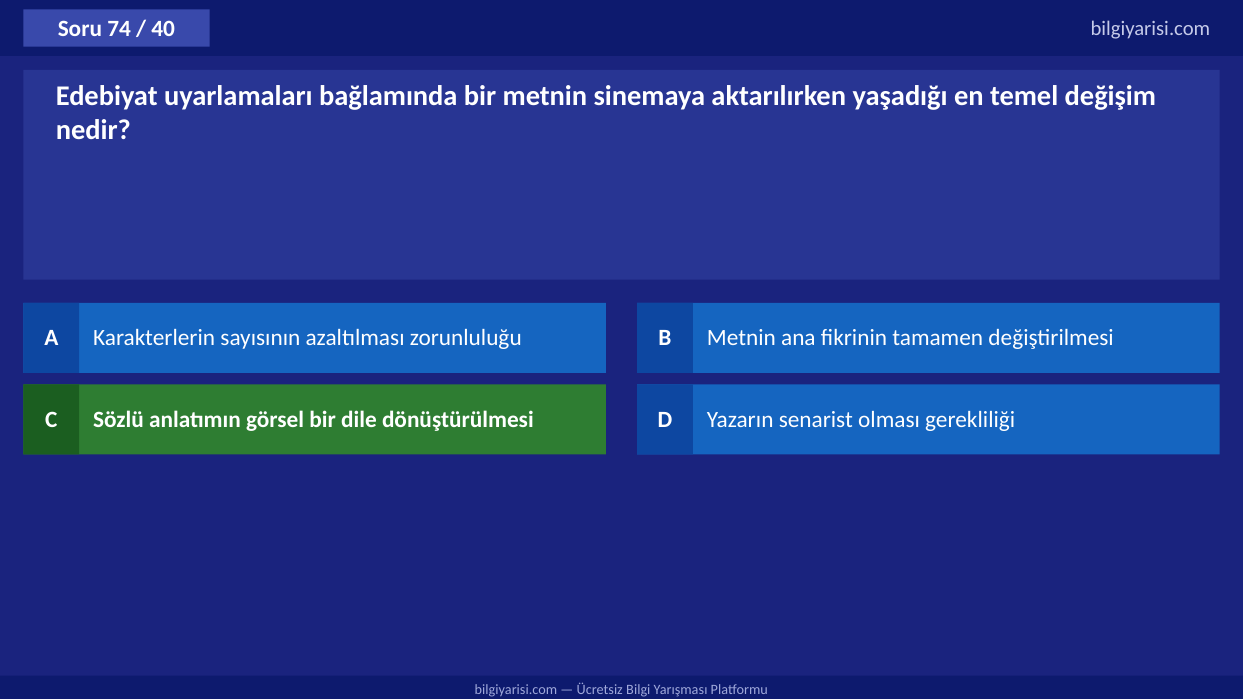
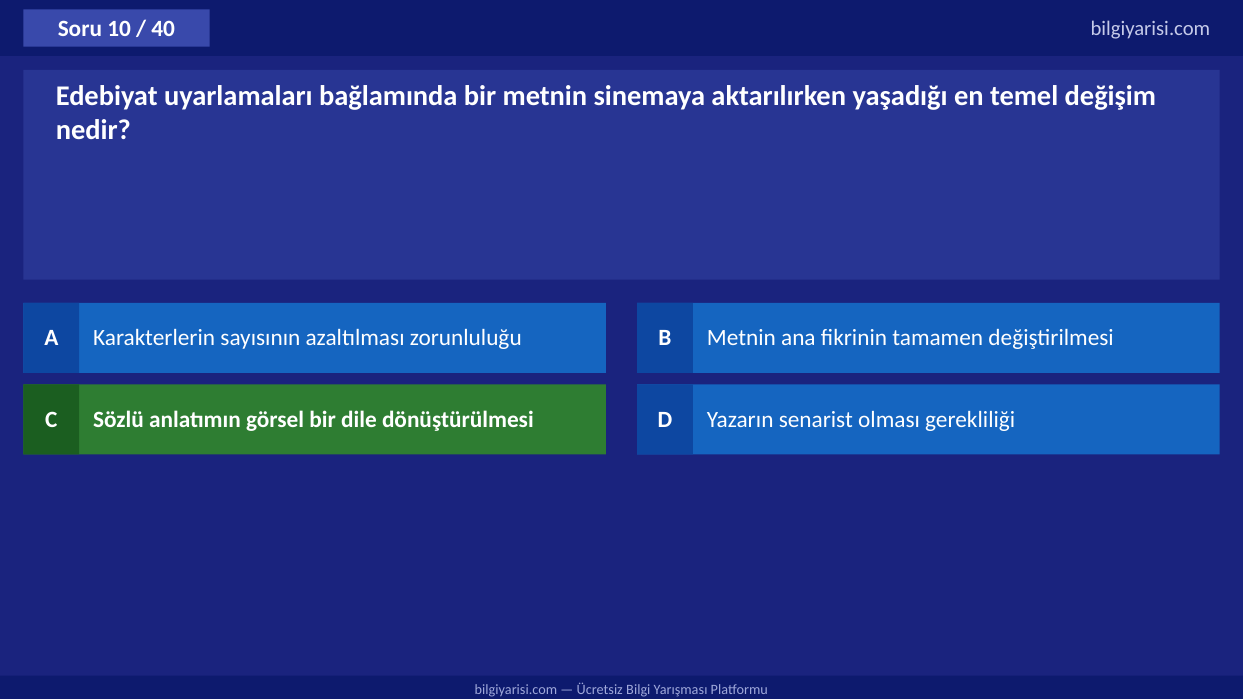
74: 74 -> 10 (119, 28)
